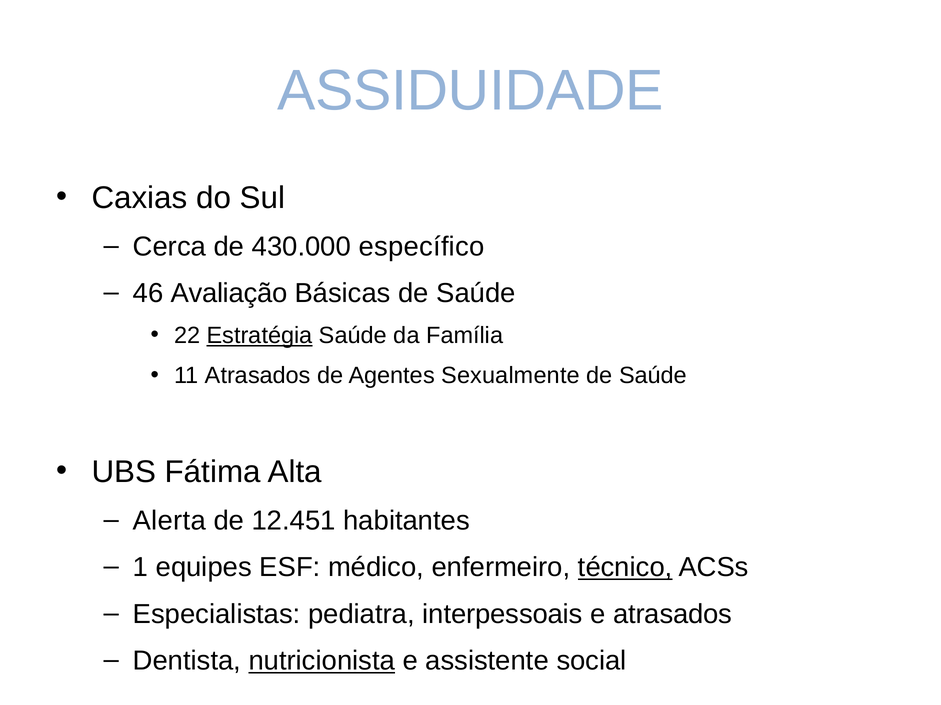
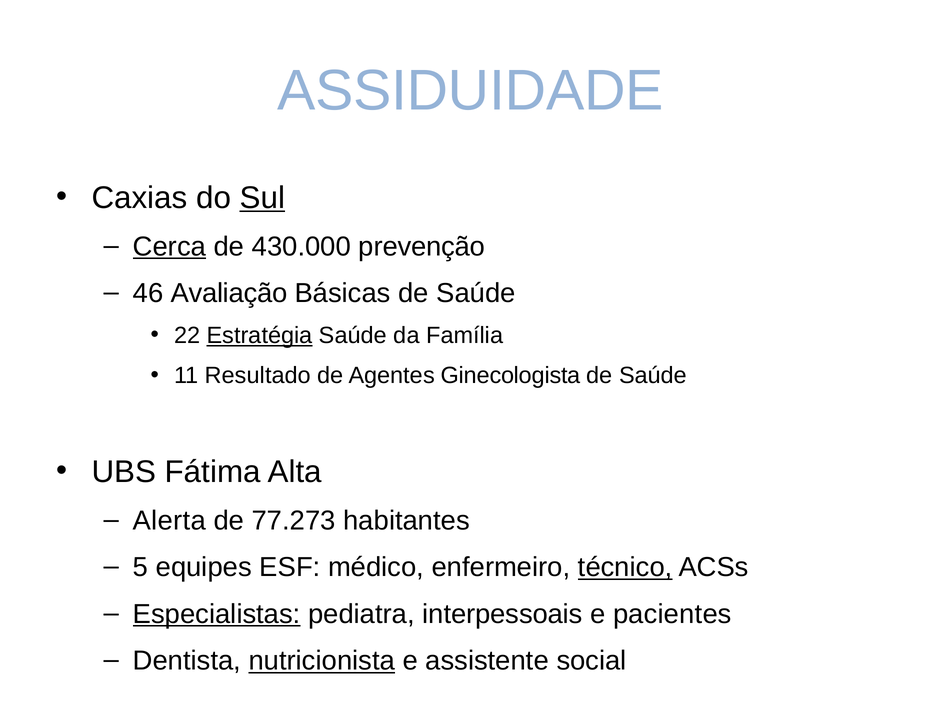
Sul underline: none -> present (262, 198)
Cerca underline: none -> present (169, 247)
específico: específico -> prevenção (422, 247)
11 Atrasados: Atrasados -> Resultado (258, 376)
Sexualmente: Sexualmente -> Ginecologista (511, 376)
12.451: 12.451 -> 77.273 (294, 521)
1: 1 -> 5 (141, 568)
Especialistas underline: none -> present (217, 615)
e atrasados: atrasados -> pacientes (672, 615)
